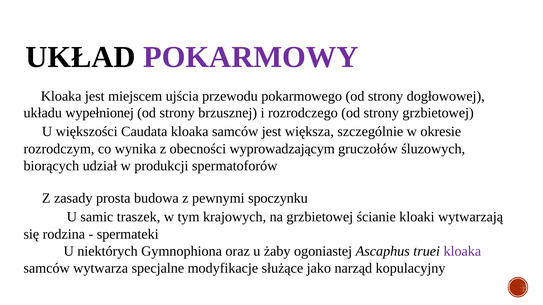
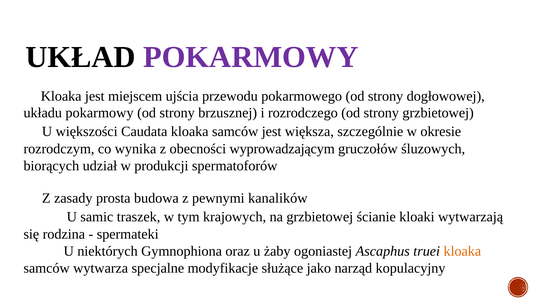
układu wypełnionej: wypełnionej -> pokarmowy (100, 113)
spoczynku: spoczynku -> kanalików (278, 198)
kloaka colour: purple -> orange (462, 252)
